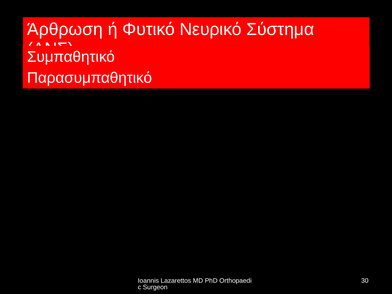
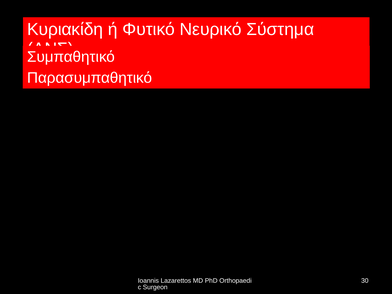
Άρθρωση: Άρθρωση -> Κυριακίδη (65, 29)
